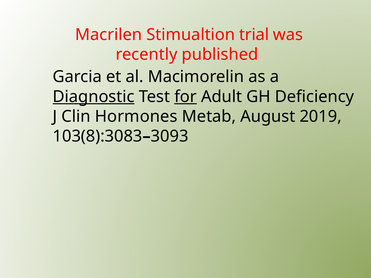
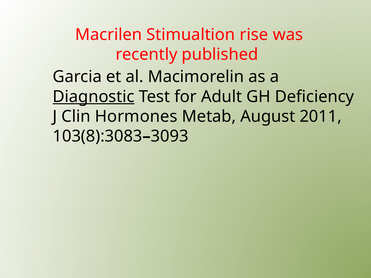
trial: trial -> rise (254, 35)
for underline: present -> none (185, 97)
2019: 2019 -> 2011 (321, 116)
